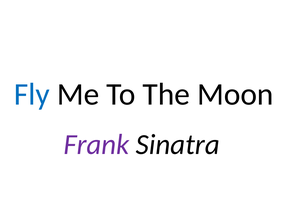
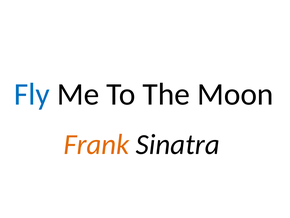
Frank colour: purple -> orange (96, 144)
